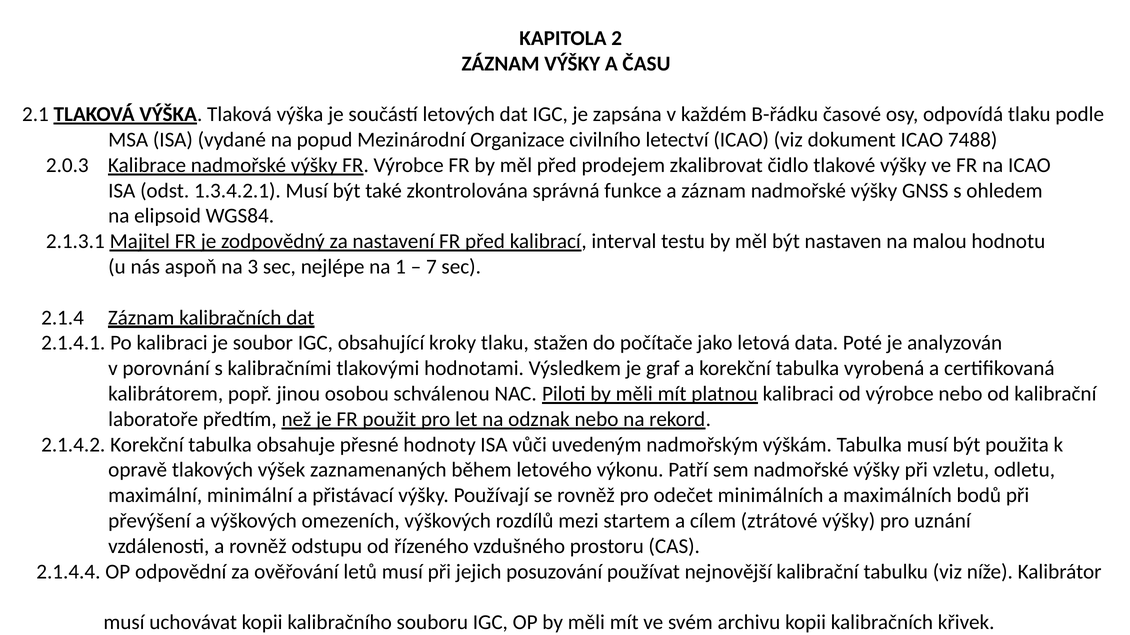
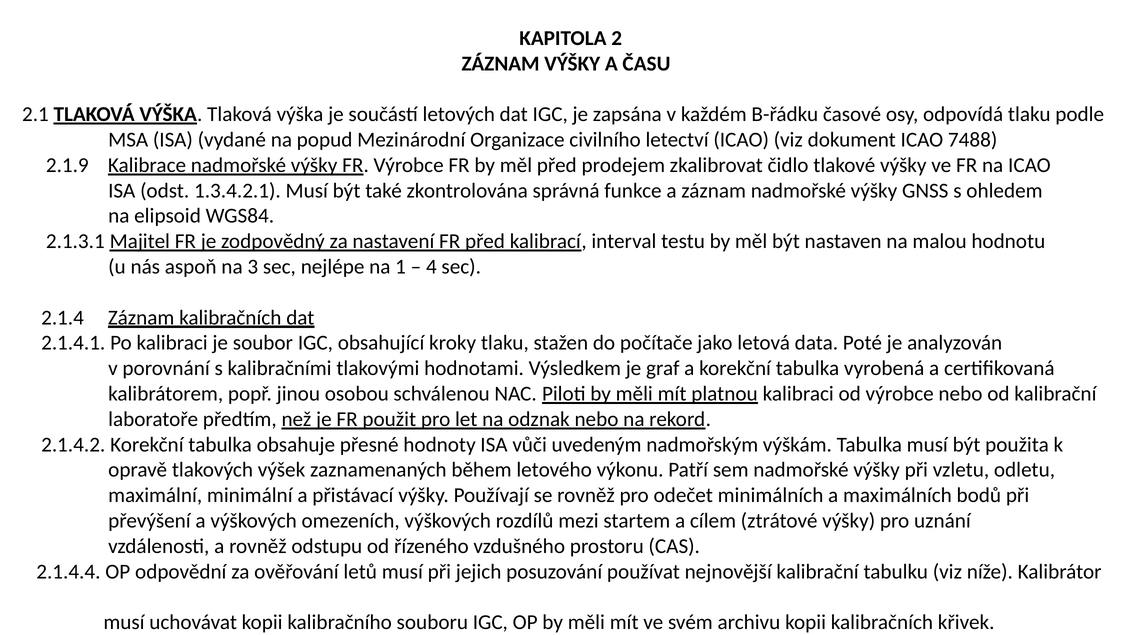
2.0.3: 2.0.3 -> 2.1.9 (67, 165)
7: 7 -> 4 (431, 267)
